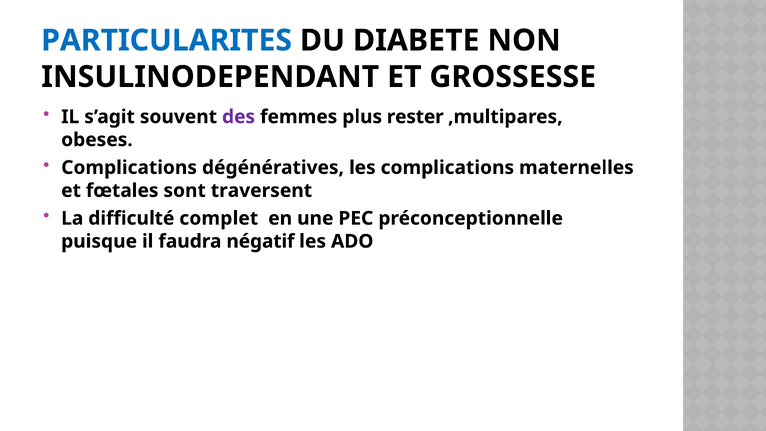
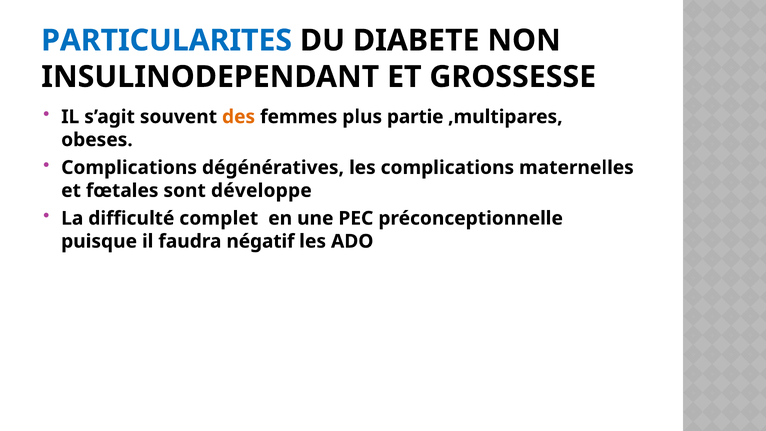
des colour: purple -> orange (239, 117)
rester: rester -> partie (415, 117)
traversent: traversent -> développe (261, 191)
